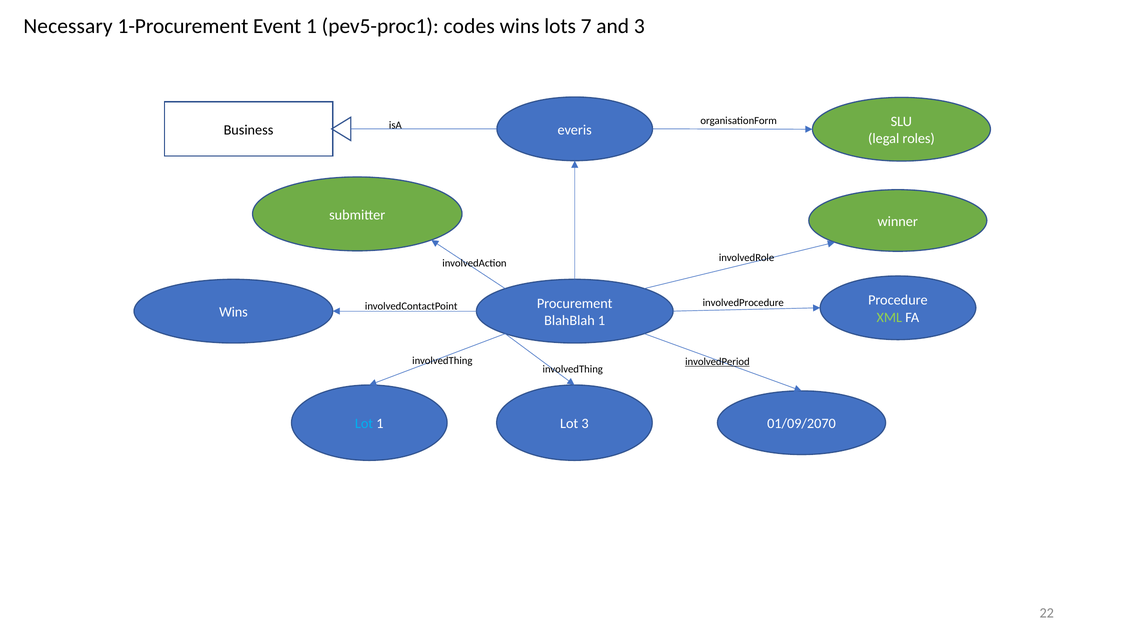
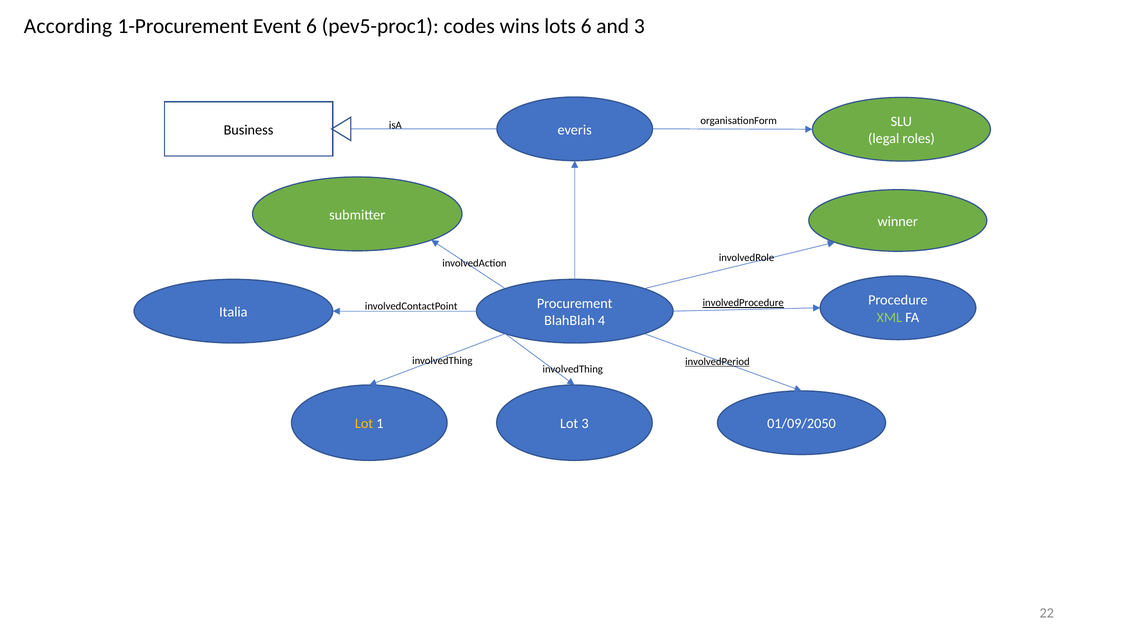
Necessary: Necessary -> According (68, 26)
Event 1: 1 -> 6 (311, 26)
lots 7: 7 -> 6 (586, 26)
involvedProcedure underline: none -> present (743, 303)
Wins: Wins -> Italia (233, 312)
BlahBlah 1: 1 -> 4 (602, 321)
Lot colour: light blue -> yellow (364, 424)
01/09/2070: 01/09/2070 -> 01/09/2050 (801, 424)
